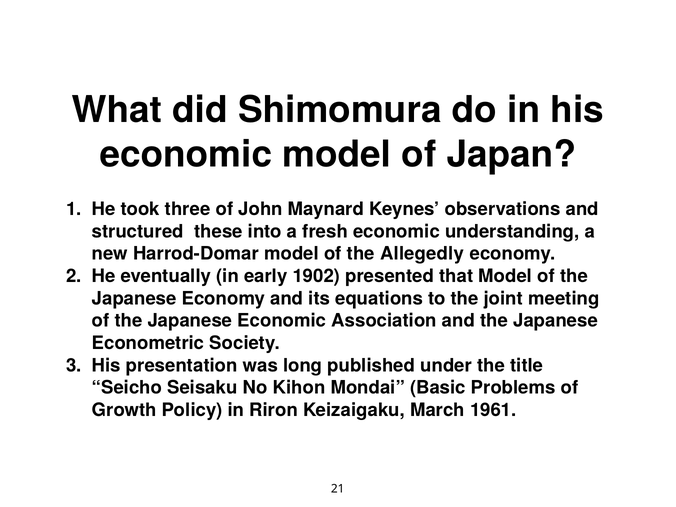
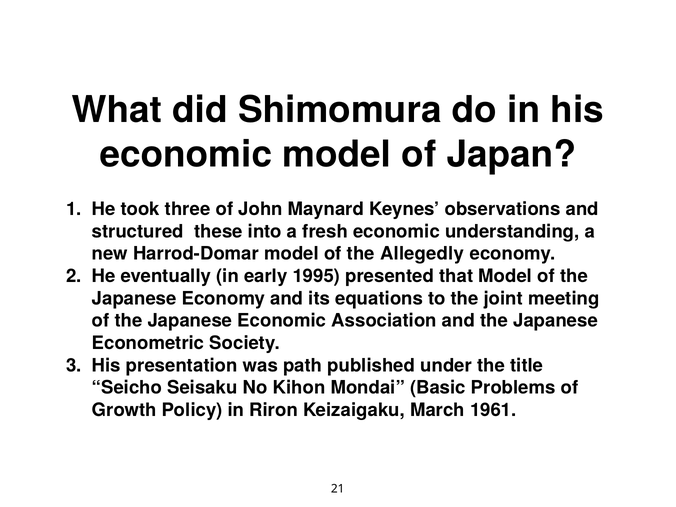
1902: 1902 -> 1995 (316, 276)
long: long -> path (303, 365)
